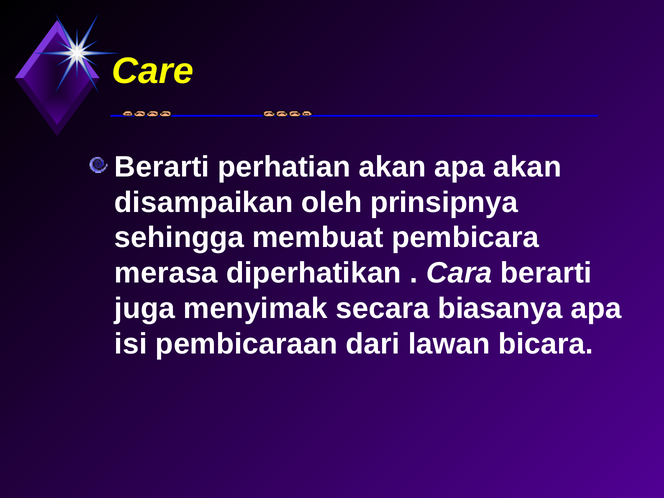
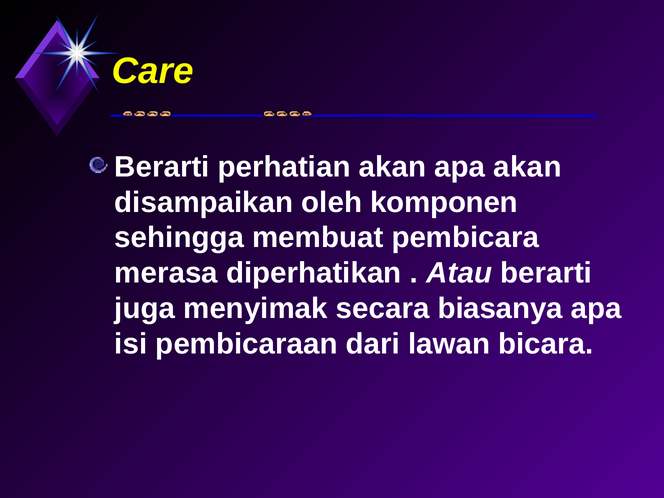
prinsipnya: prinsipnya -> komponen (444, 202)
Cara: Cara -> Atau (459, 273)
